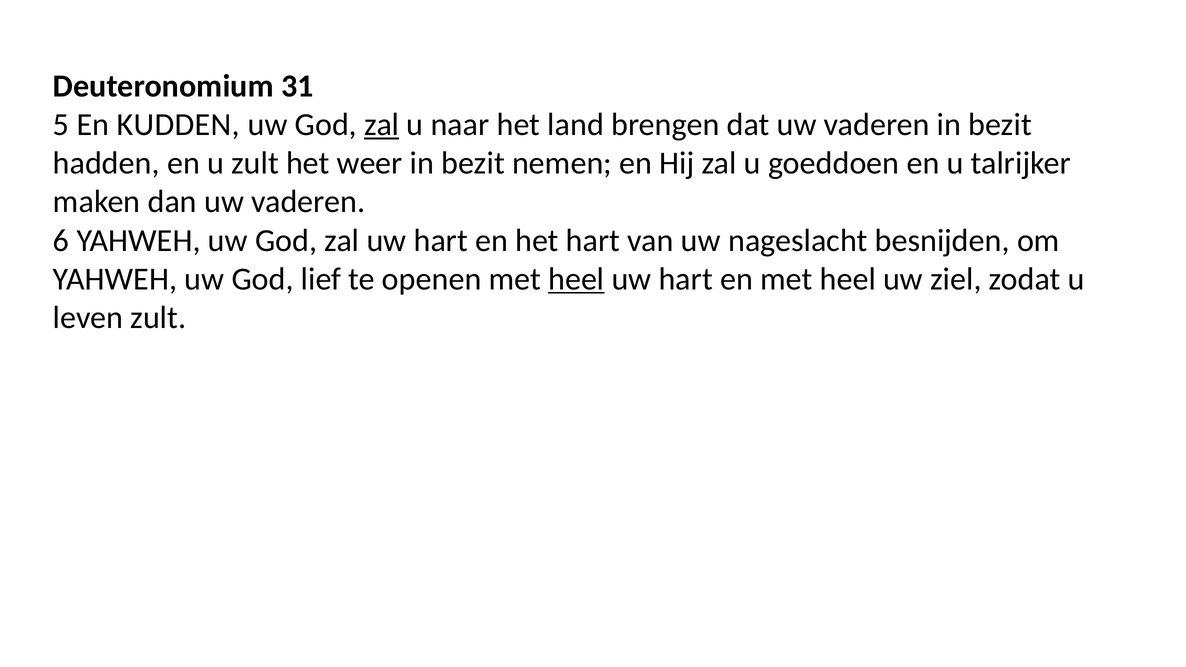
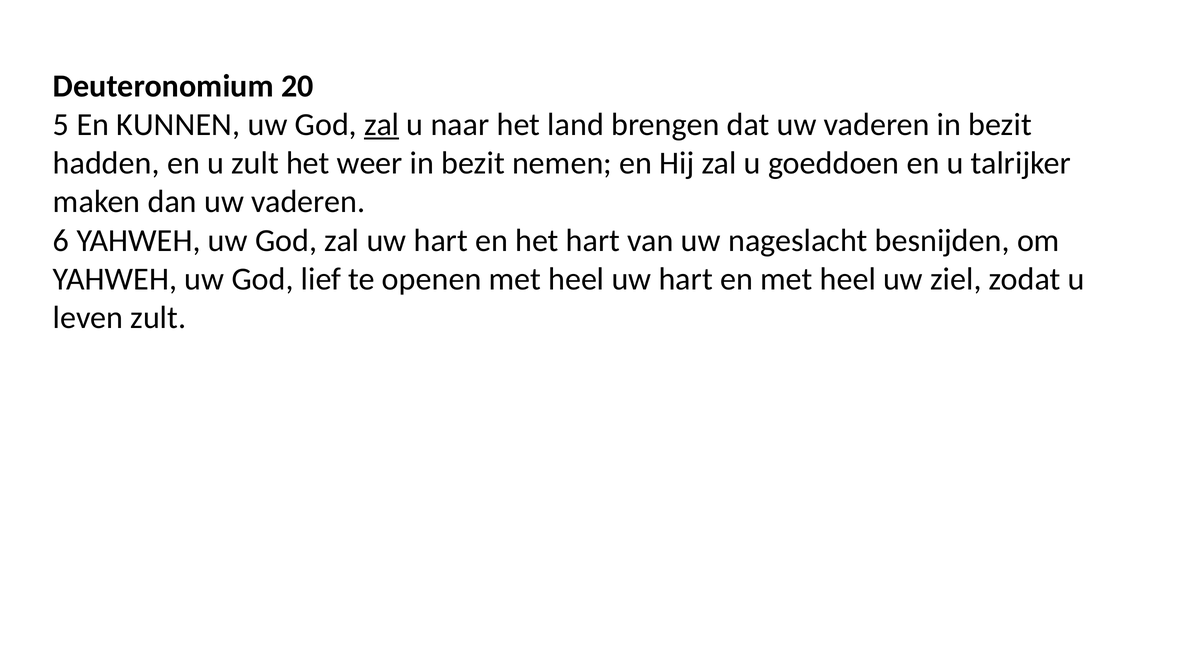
31: 31 -> 20 (297, 86)
KUDDEN: KUDDEN -> KUNNEN (178, 125)
heel underline: present -> none (576, 279)
